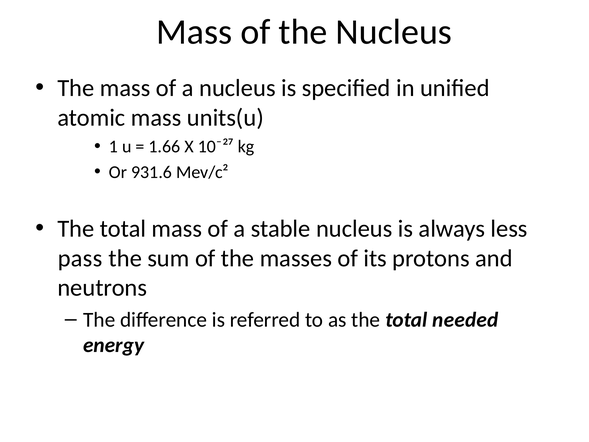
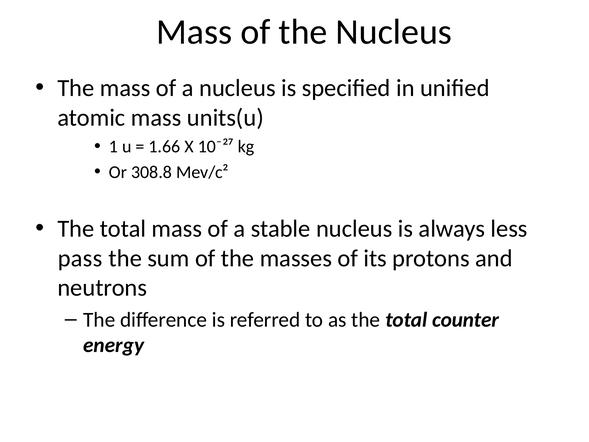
931.6: 931.6 -> 308.8 (152, 172)
needed: needed -> counter (465, 320)
